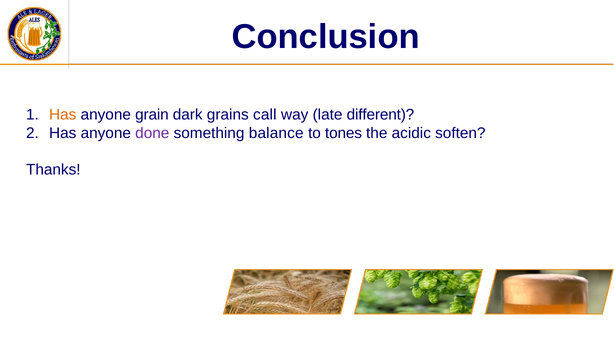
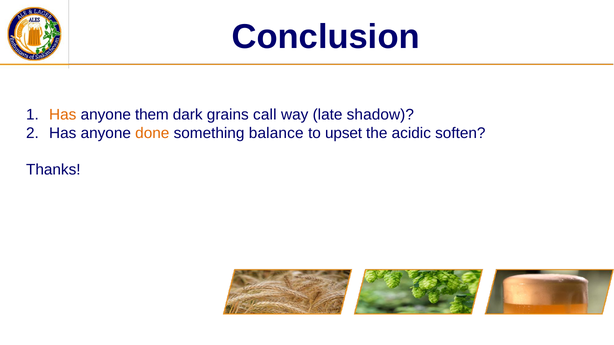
grain: grain -> them (152, 115)
different: different -> shadow (380, 115)
done colour: purple -> orange (152, 133)
tones: tones -> upset (344, 133)
